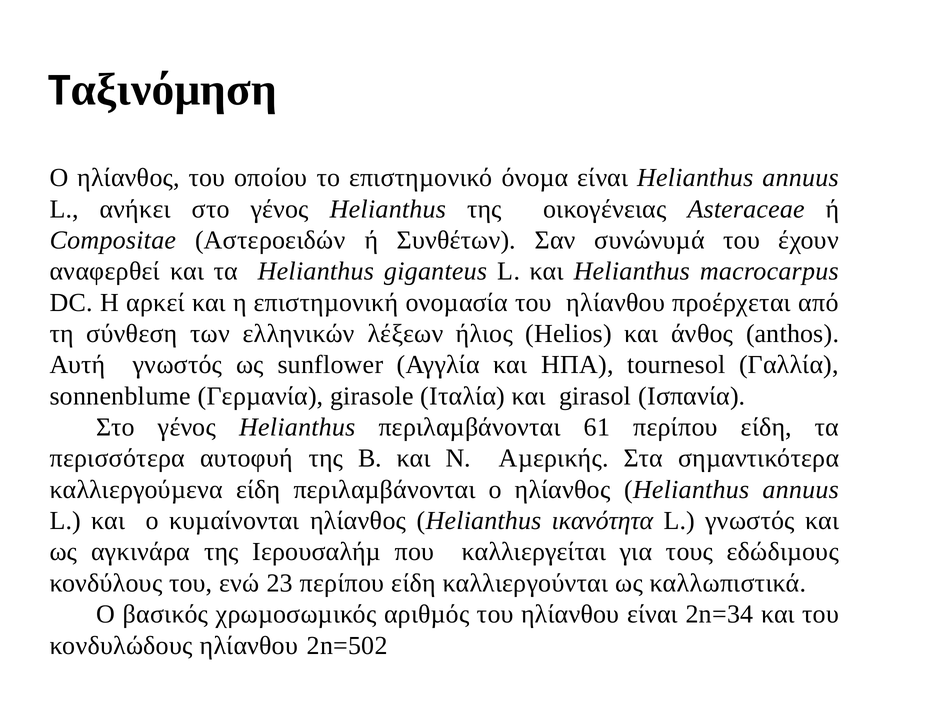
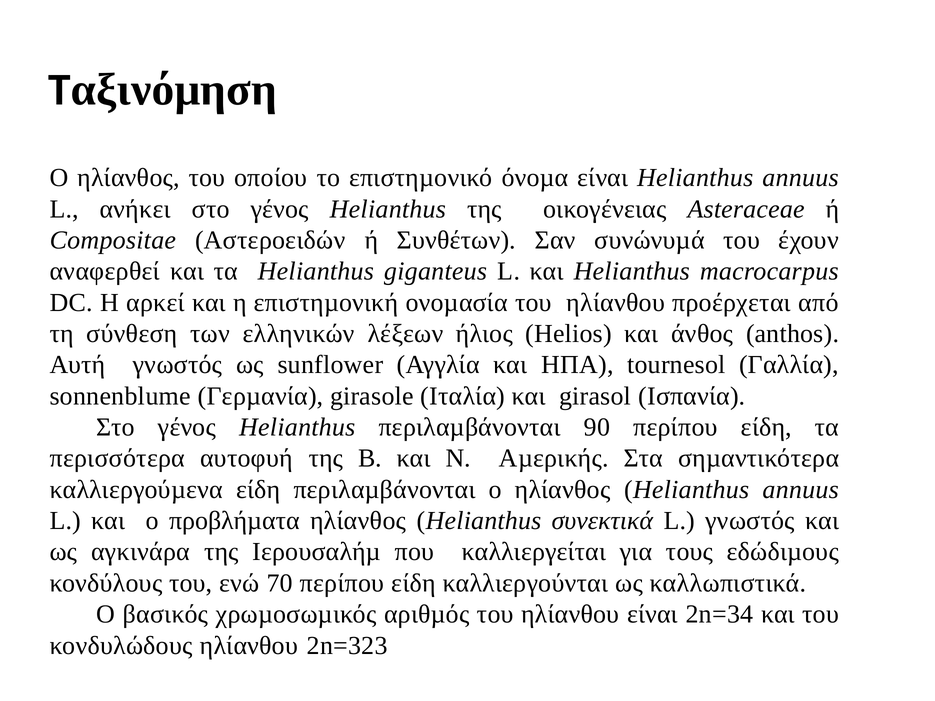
61: 61 -> 90 (597, 427)
κυµαίνονται: κυµαίνονται -> προβλήµατα (234, 521)
ικανότητα: ικανότητα -> συνεκτικά (602, 521)
23: 23 -> 70 (280, 583)
2n=502: 2n=502 -> 2n=323 (347, 646)
